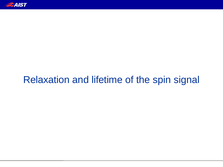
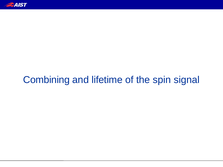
Relaxation: Relaxation -> Combining (46, 80)
